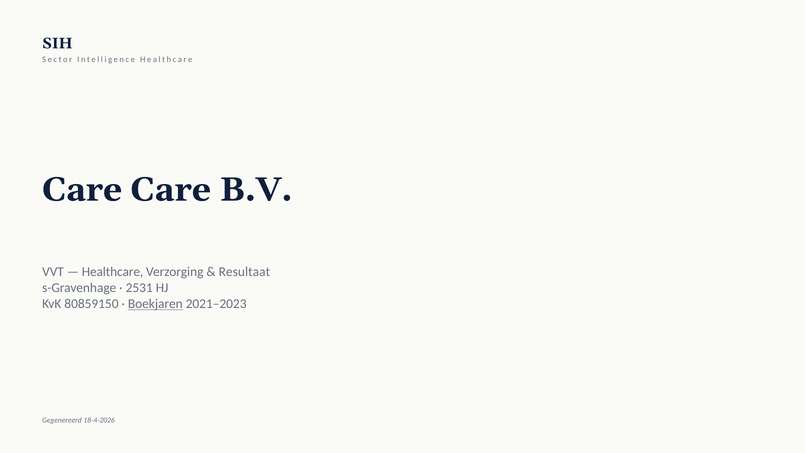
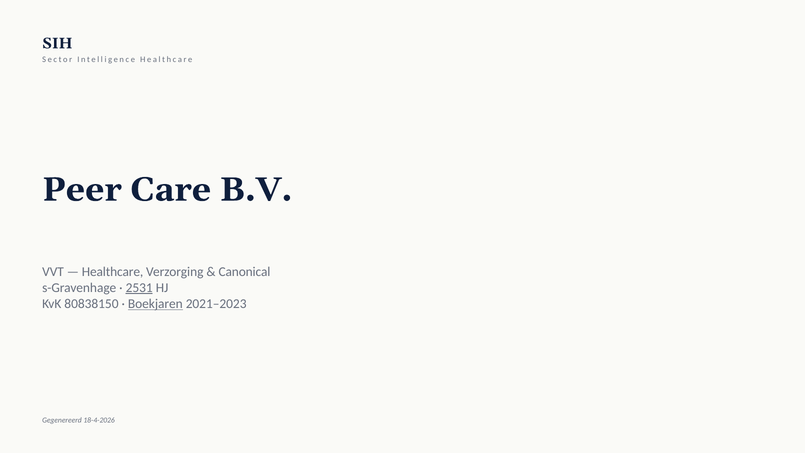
Care: Care -> Peer (82, 189)
Resultaat: Resultaat -> Canonical (244, 272)
2531 underline: none -> present (139, 288)
80859150: 80859150 -> 80838150 (91, 304)
